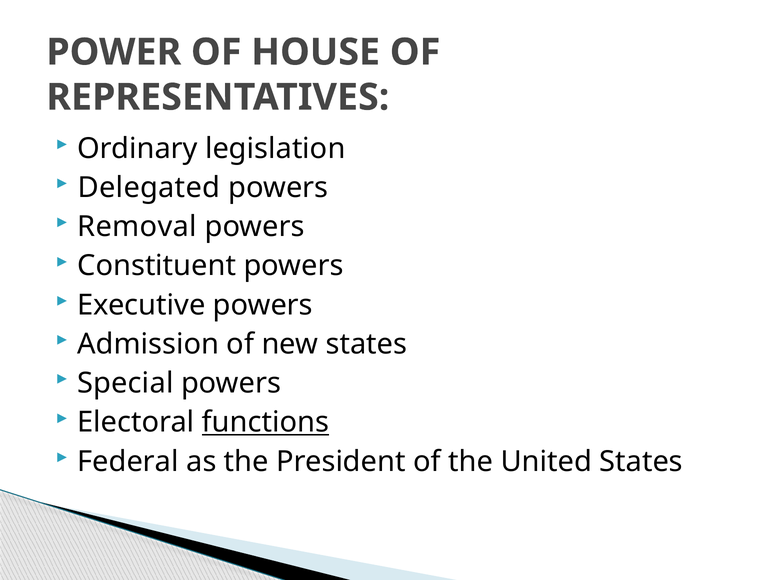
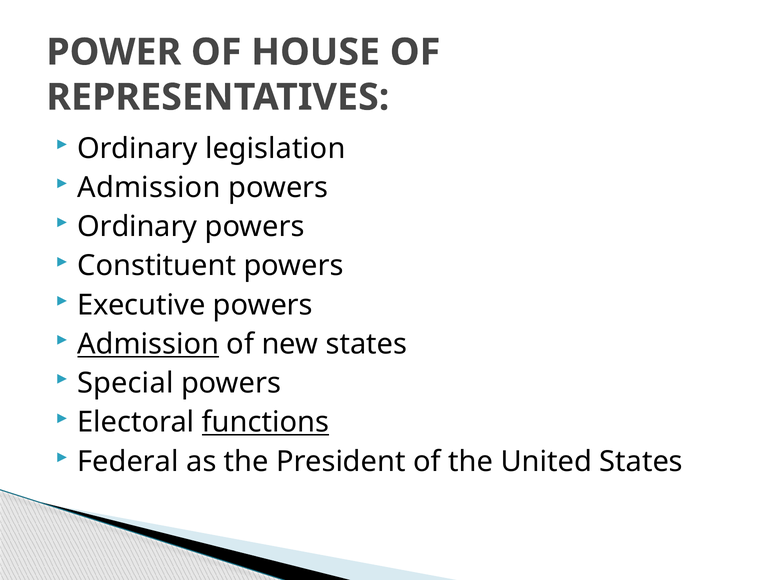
Delegated: Delegated -> Admission (149, 188)
Removal: Removal -> Ordinary (137, 227)
Admission underline: none -> present (148, 344)
